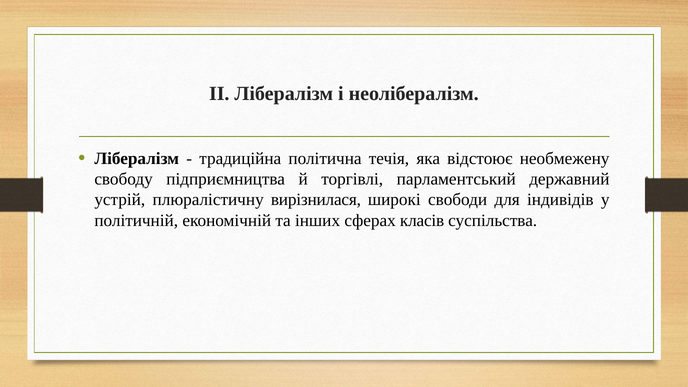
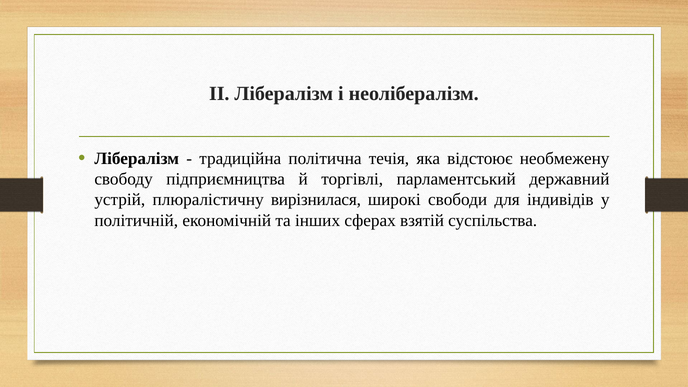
класів: класів -> взятій (422, 220)
